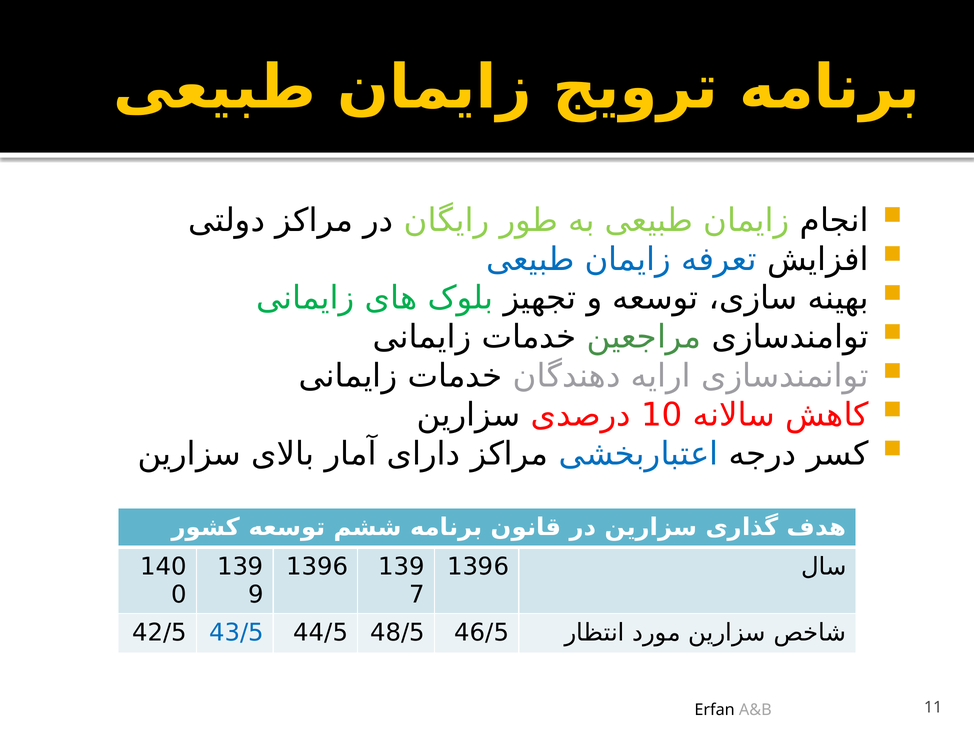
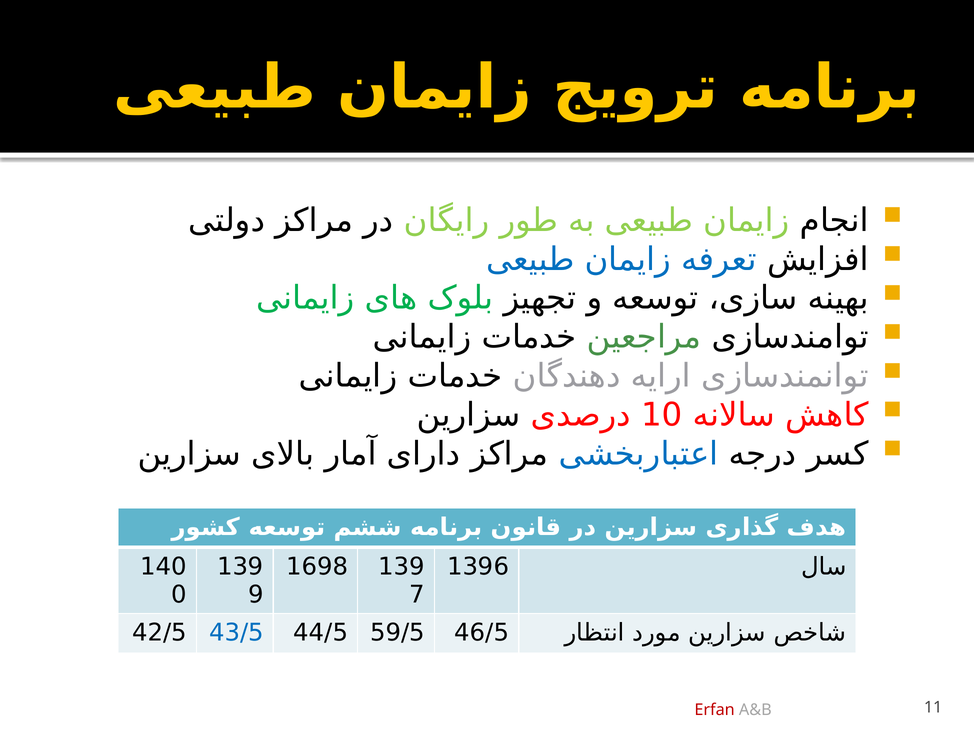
1396: 1396 -> 1698 (317, 567)
48/5: 48/5 -> 59/5 (397, 633)
Erfan colour: black -> red (715, 711)
